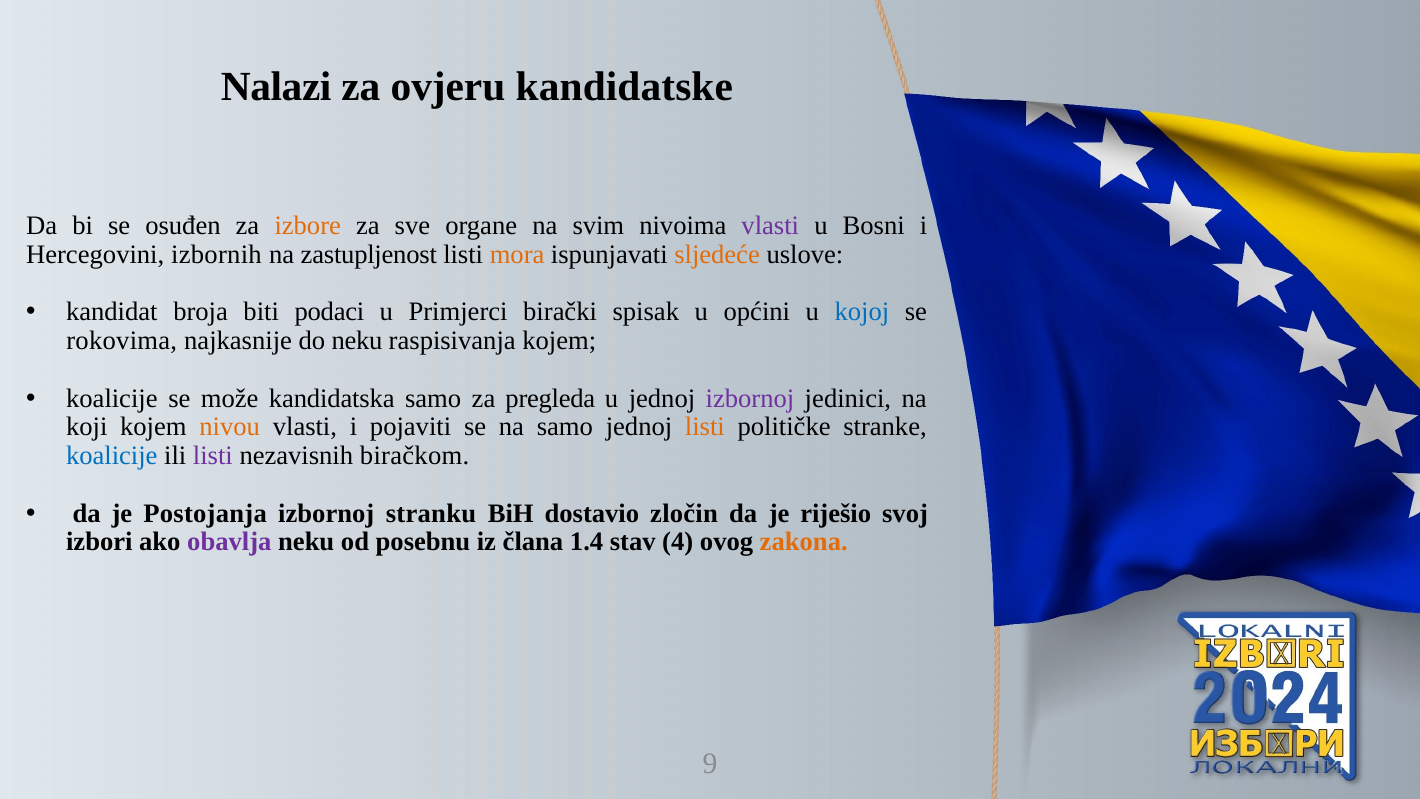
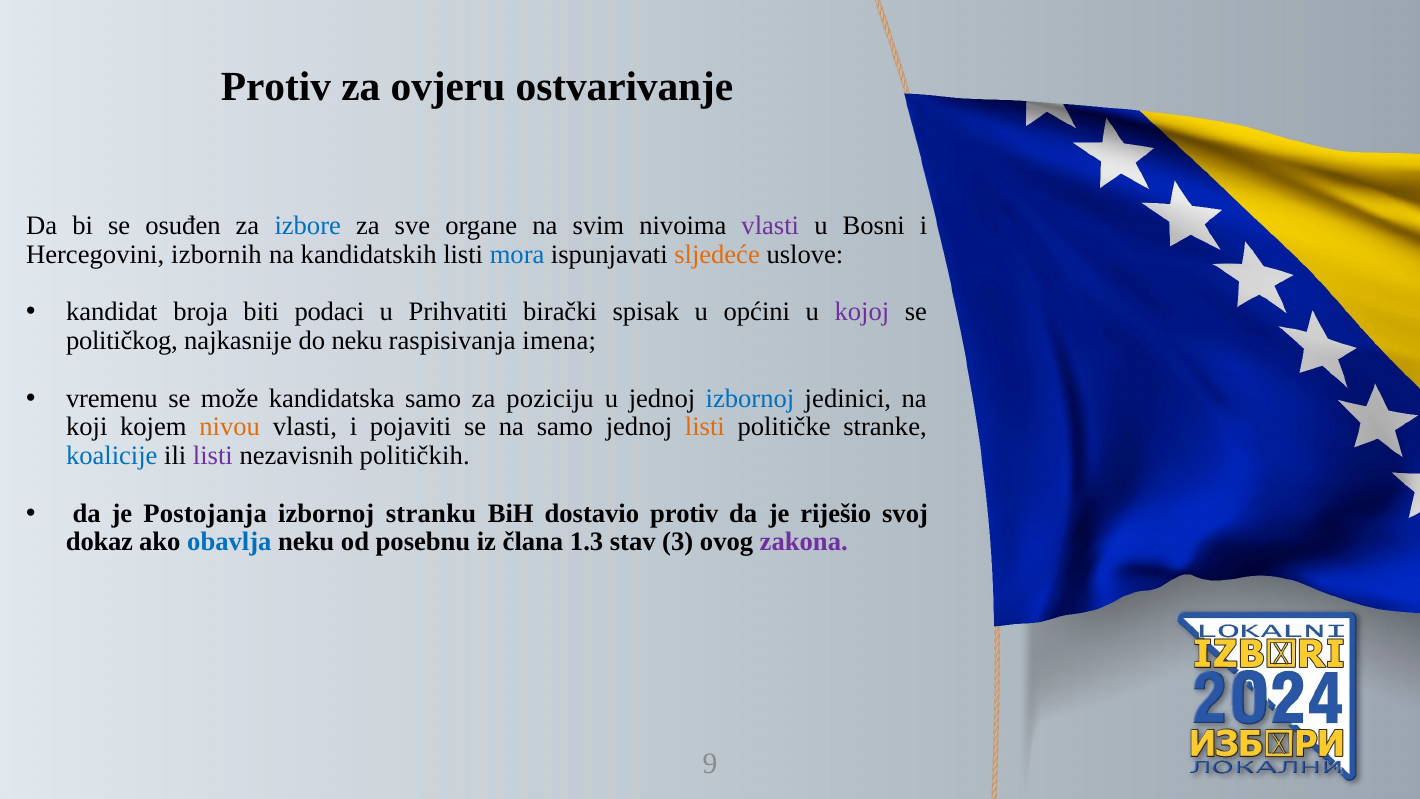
Nalazi: Nalazi -> Protiv (276, 86)
kandidatske: kandidatske -> ostvarivanje (624, 86)
izbore colour: orange -> blue (308, 226)
zastupljenost: zastupljenost -> kandidatskih (369, 254)
mora colour: orange -> blue (517, 254)
Primjerci: Primjerci -> Prihvatiti (458, 312)
kojoj colour: blue -> purple (862, 312)
rokovima: rokovima -> političkog (122, 341)
raspisivanja kojem: kojem -> imena (559, 341)
koalicije: koalicije -> vremenu (112, 398)
pregleda: pregleda -> poziciju (550, 398)
izbornoj colour: purple -> blue (750, 398)
biračkom: biračkom -> političkih (415, 456)
dostavio zločin: zločin -> protiv (684, 513)
izbori: izbori -> dokaz (99, 542)
obavlja colour: purple -> blue (229, 542)
1.4: 1.4 -> 1.3 (587, 542)
4: 4 -> 3 (678, 542)
zakona colour: orange -> purple (804, 542)
